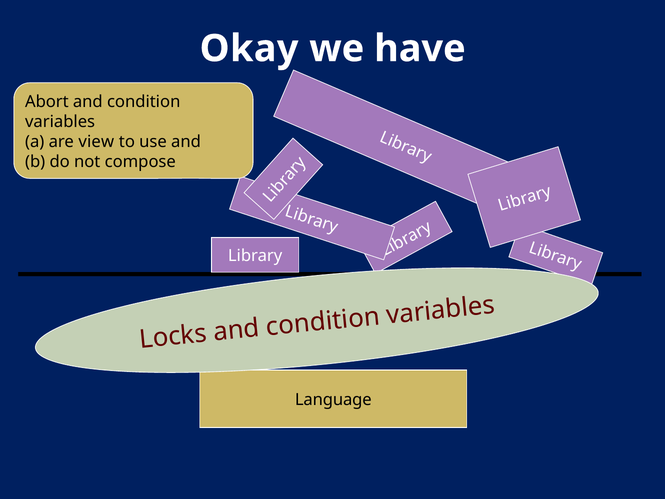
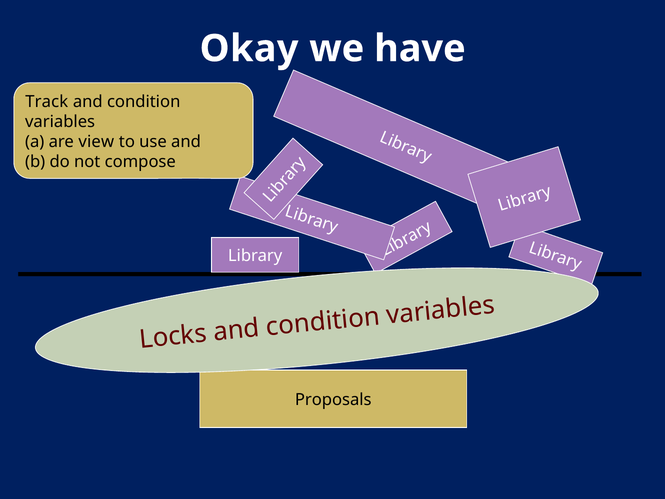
Abort: Abort -> Track (47, 102)
Language: Language -> Proposals (333, 400)
